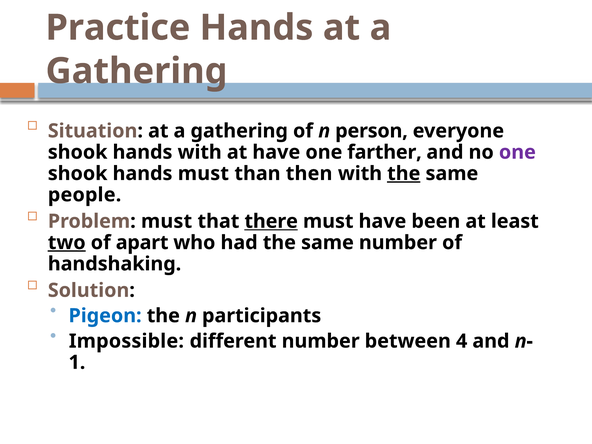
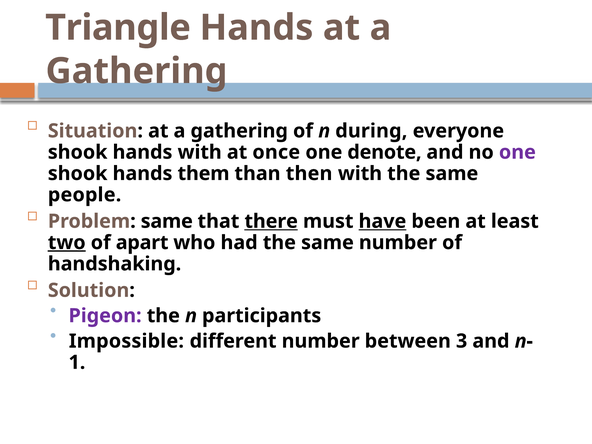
Practice: Practice -> Triangle (118, 28)
person: person -> during (371, 131)
at have: have -> once (276, 152)
farther: farther -> denote (384, 152)
hands must: must -> them (204, 174)
the underline: present -> none (404, 174)
Problem must: must -> same (167, 221)
have underline: none -> present (382, 221)
Pigeon colour: blue -> purple (105, 316)
4: 4 -> 3 (462, 341)
